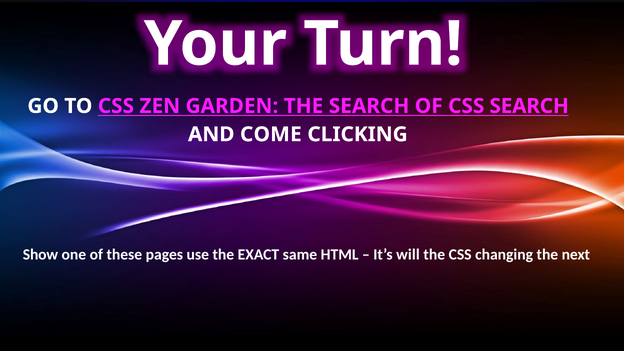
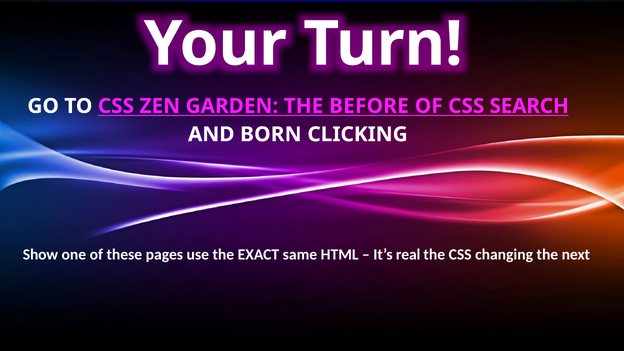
THE SEARCH: SEARCH -> BEFORE (369, 106)
COME: COME -> BORN (271, 134)
will: will -> real (408, 255)
